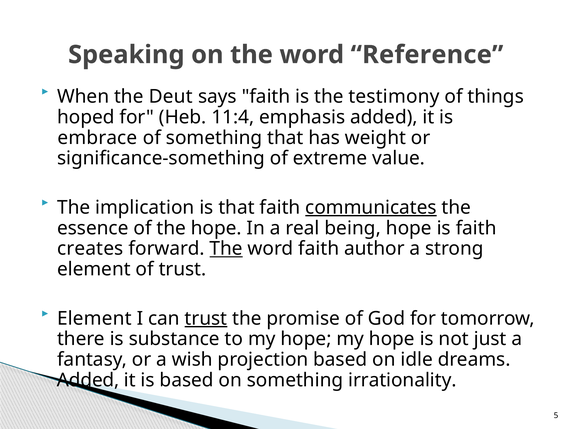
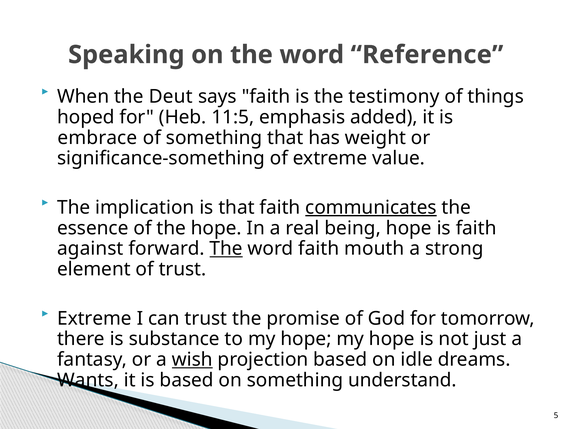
11:4: 11:4 -> 11:5 (233, 117)
creates: creates -> against (90, 249)
author: author -> mouth (374, 249)
Element: Element -> Extreme (94, 318)
trust underline: present -> none (206, 318)
wish underline: none -> present (192, 360)
Added: Added -> Wants (88, 380)
irrationality: irrationality -> understand (402, 380)
